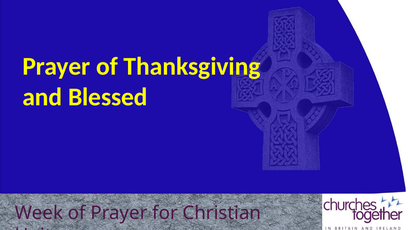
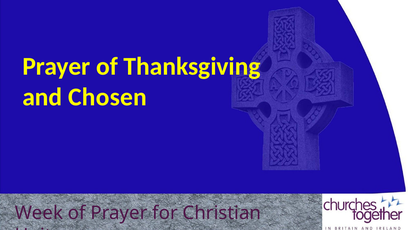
Blessed: Blessed -> Chosen (108, 97)
